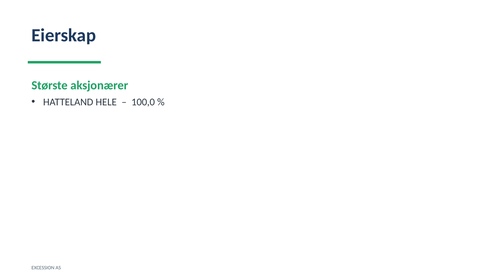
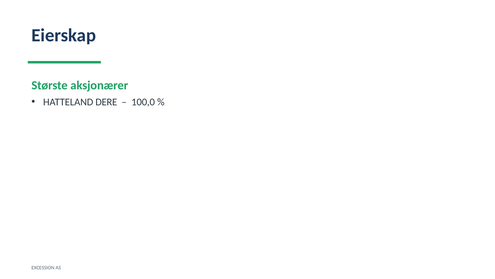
HELE: HELE -> DERE (106, 102)
